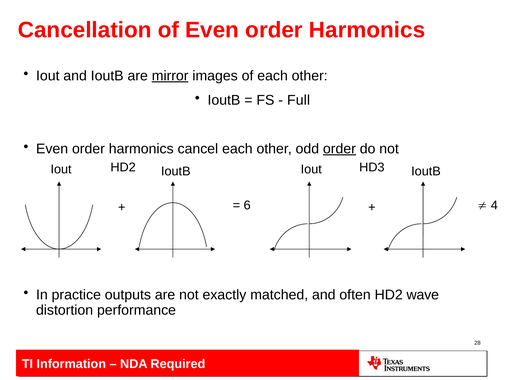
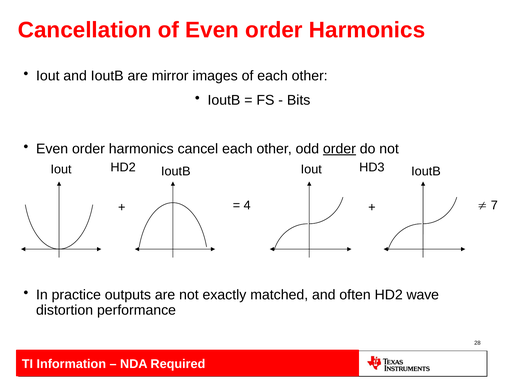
mirror underline: present -> none (170, 76)
Full: Full -> Bits (299, 100)
6: 6 -> 4 (247, 205)
4: 4 -> 7 (494, 205)
